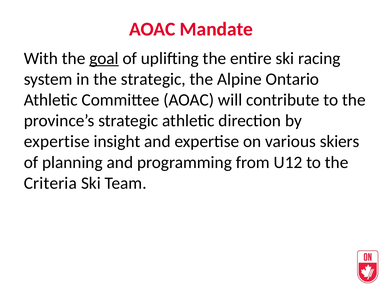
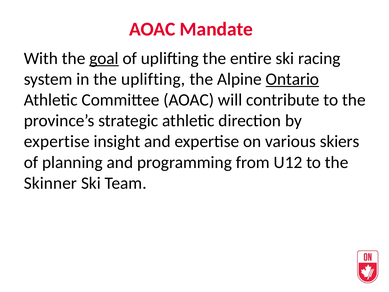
the strategic: strategic -> uplifting (153, 79)
Ontario underline: none -> present (292, 79)
Criteria: Criteria -> Skinner (50, 183)
